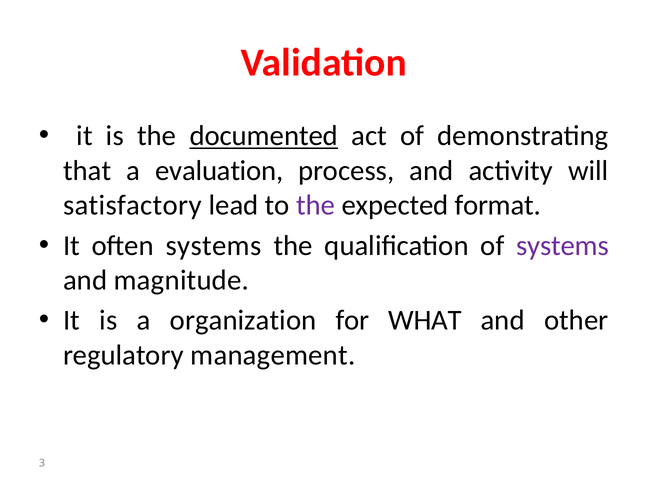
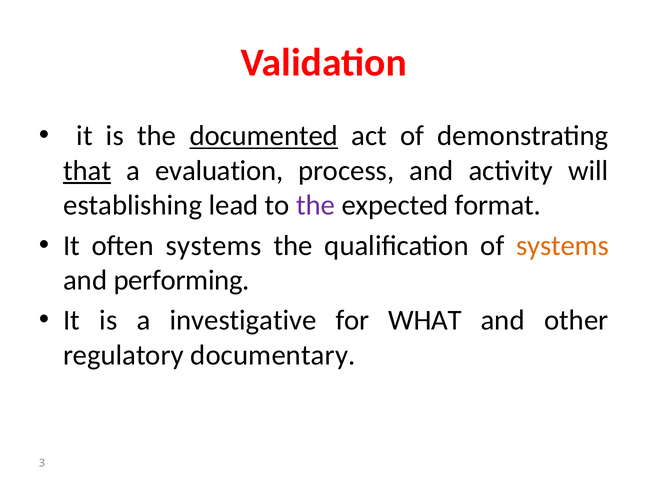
that underline: none -> present (87, 171)
satisfactory: satisfactory -> establishing (133, 205)
systems colour: purple -> orange (562, 246)
magnitude: magnitude -> performing (182, 280)
organization: organization -> investigative (243, 320)
management: management -> documentary (273, 355)
